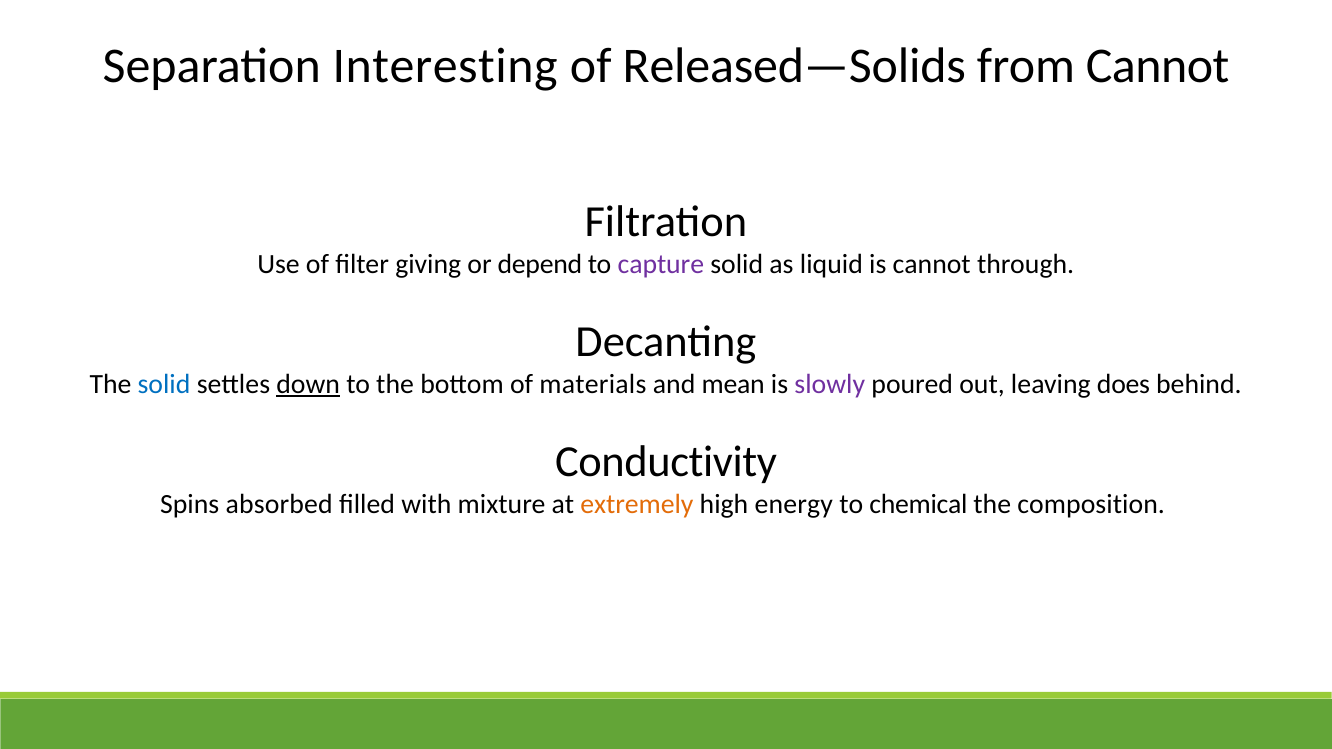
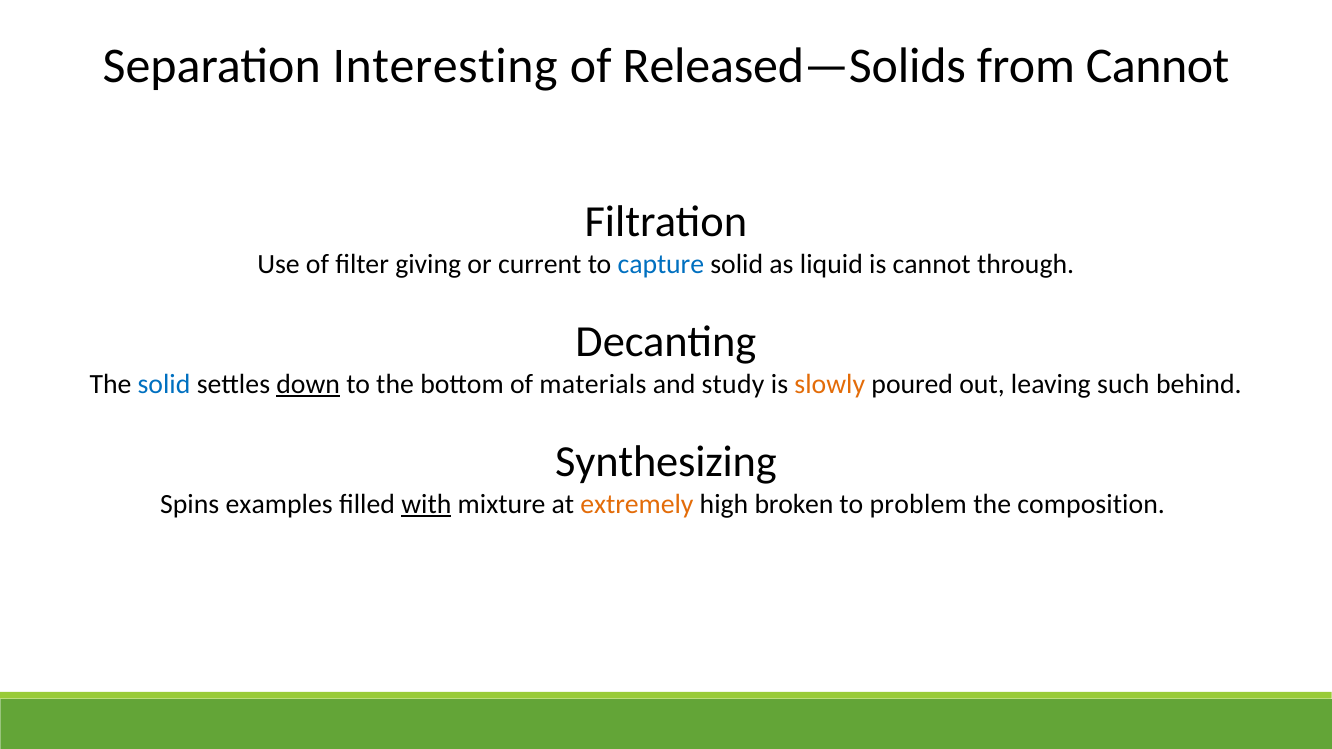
depend: depend -> current (540, 264)
capture colour: purple -> blue (661, 264)
mean: mean -> study (733, 384)
slowly colour: purple -> orange (830, 384)
does: does -> such (1123, 384)
Conductivity: Conductivity -> Synthesizing (666, 462)
absorbed: absorbed -> examples (279, 504)
with underline: none -> present (426, 504)
energy: energy -> broken (794, 504)
chemical: chemical -> problem (918, 504)
